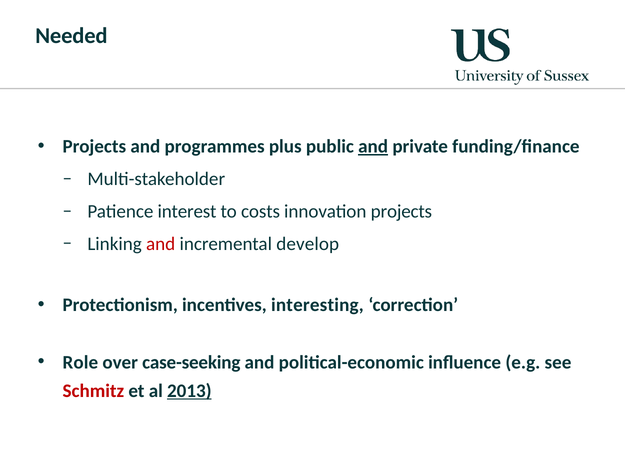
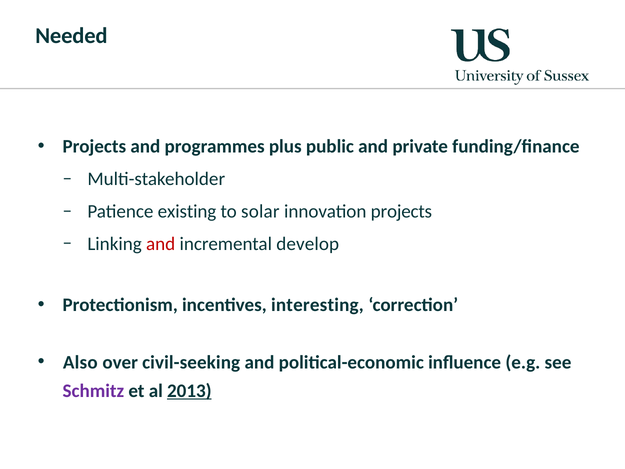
and underline: present -> none (373, 146)
interest: interest -> existing (187, 211)
costs: costs -> solar (260, 211)
Role: Role -> Also (80, 362)
case-seeking: case-seeking -> civil-seeking (191, 362)
Schmitz colour: red -> purple (93, 391)
